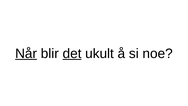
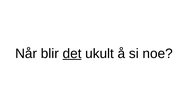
Når underline: present -> none (26, 53)
